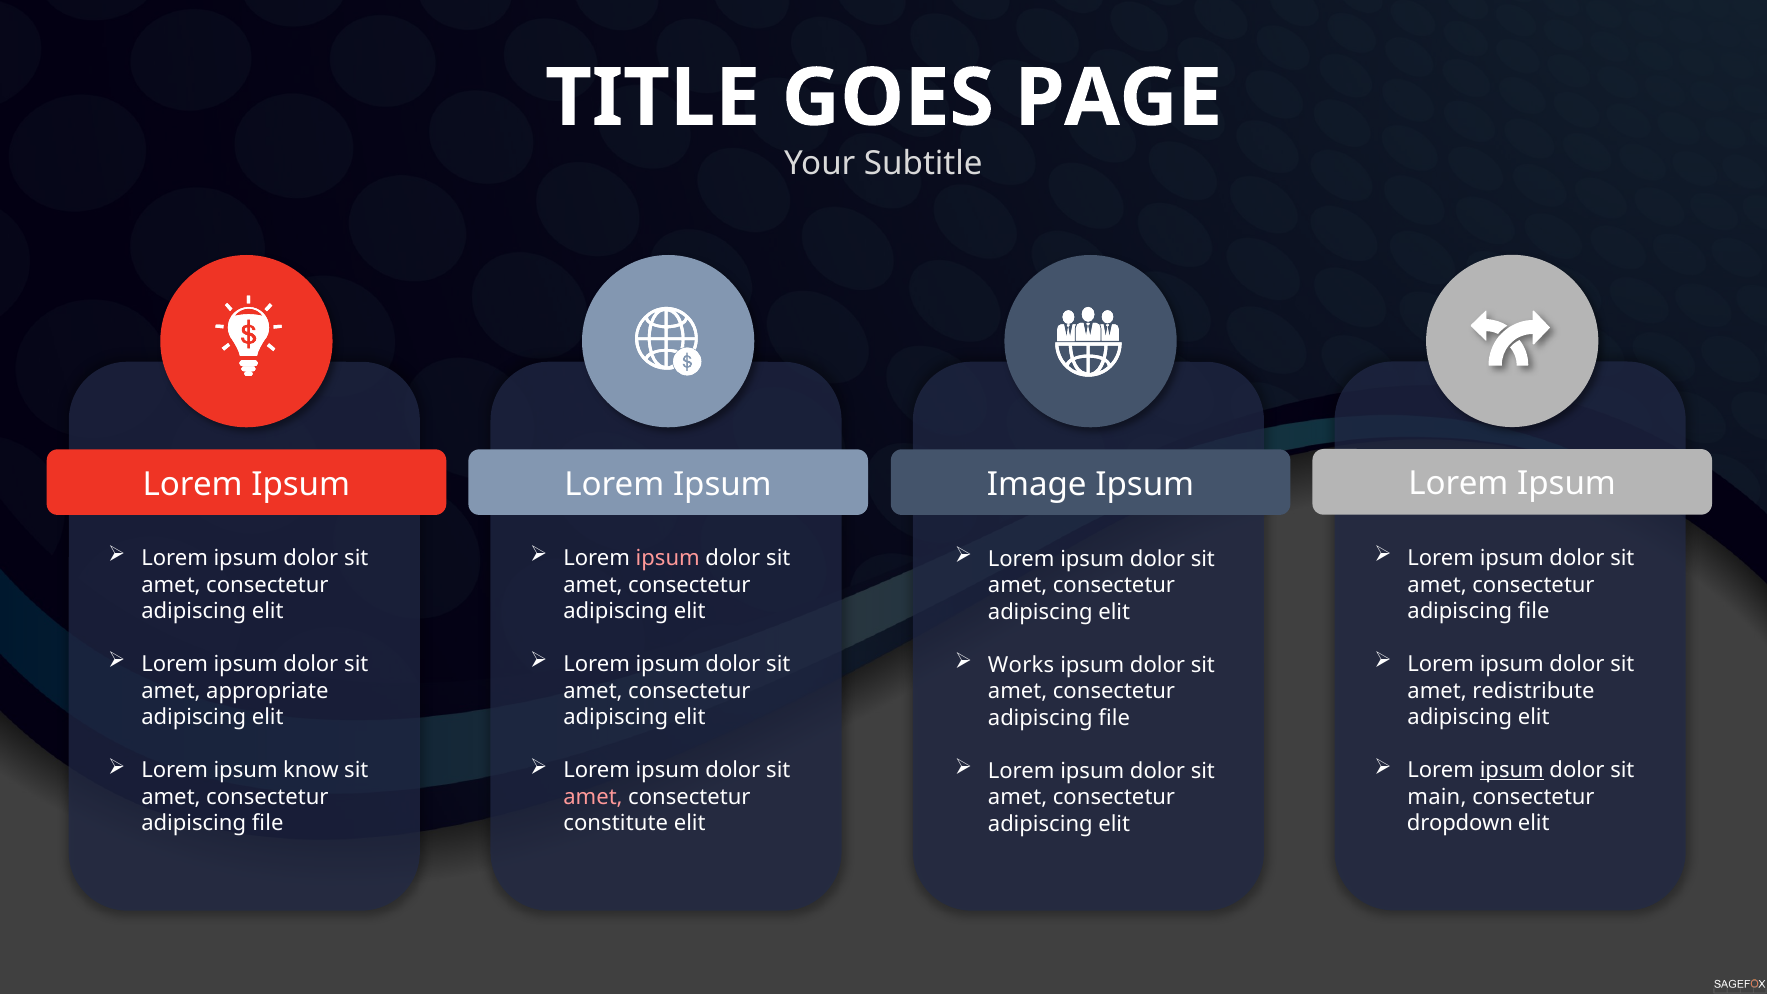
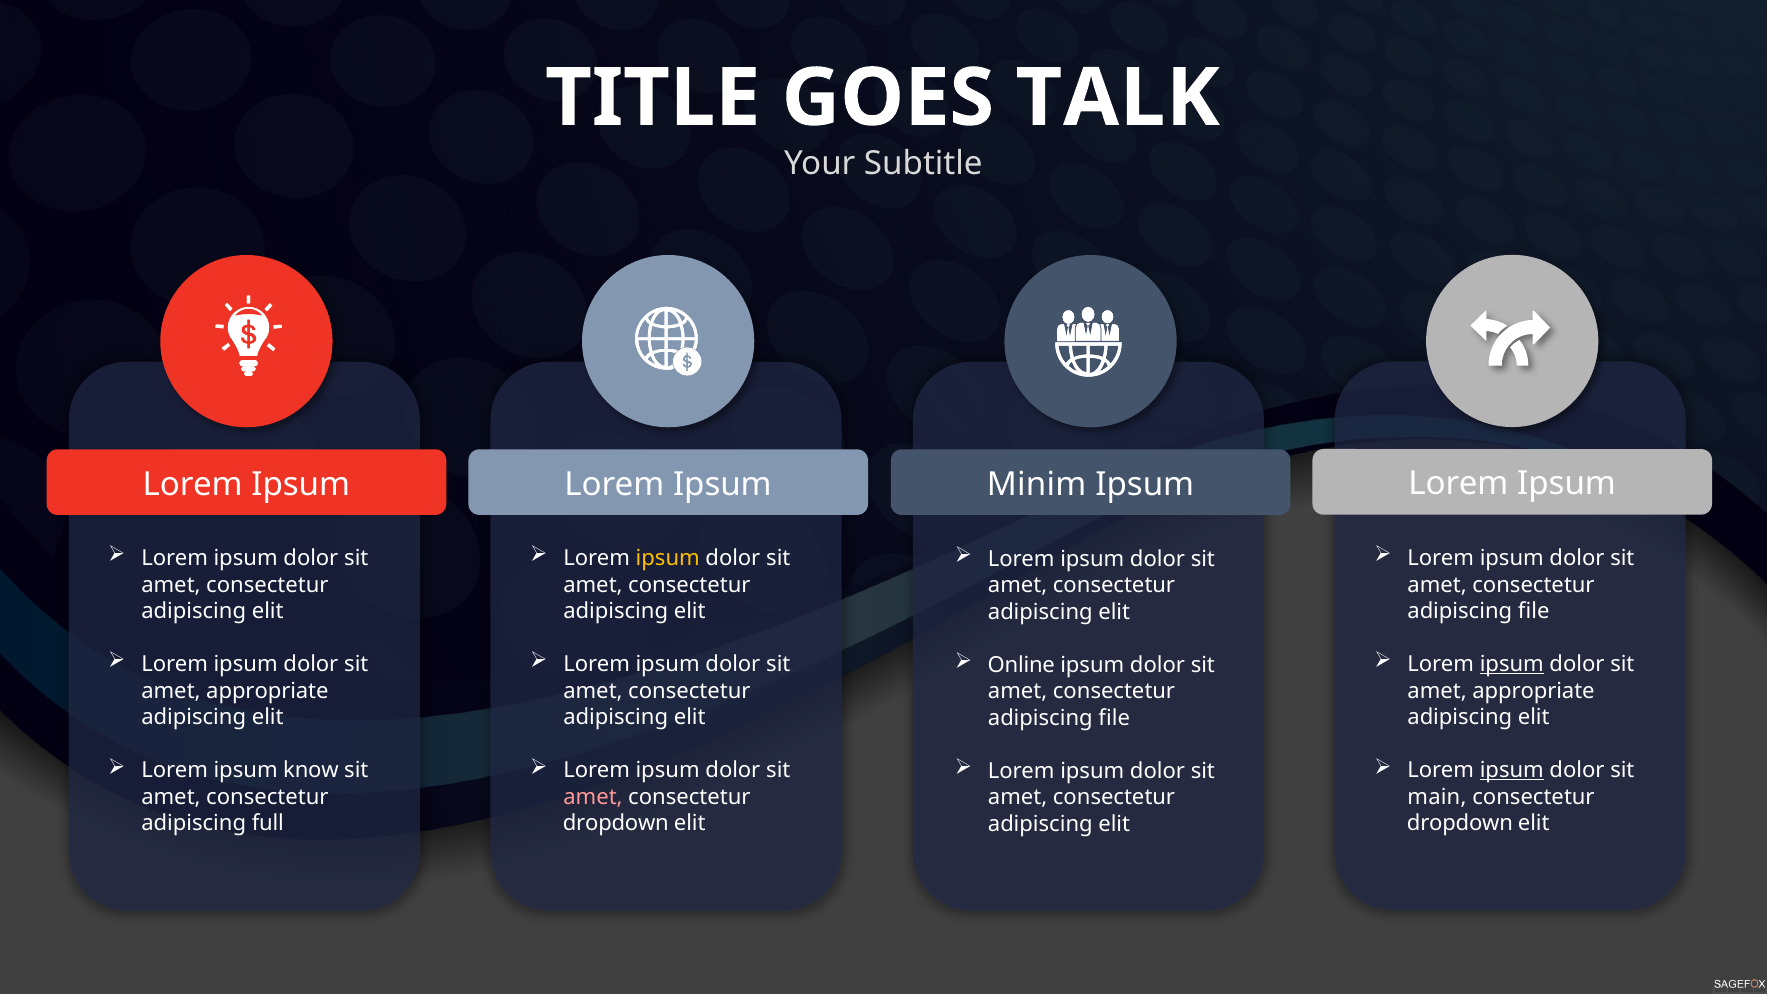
PAGE: PAGE -> TALK (1118, 98)
Image: Image -> Minim (1037, 484)
ipsum colour: pink -> yellow (668, 558)
ipsum underline: none -> present (1512, 664)
Works: Works -> Online (1021, 665)
redistribute: redistribute -> appropriate (1533, 691)
file: file -> full (268, 823)
constitute: constitute -> dropdown (616, 823)
